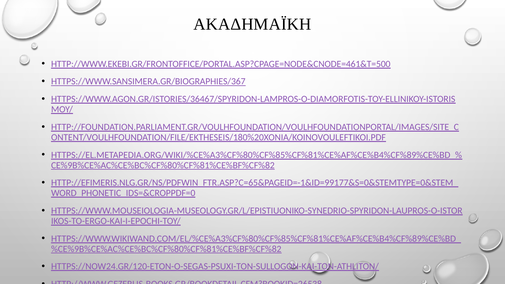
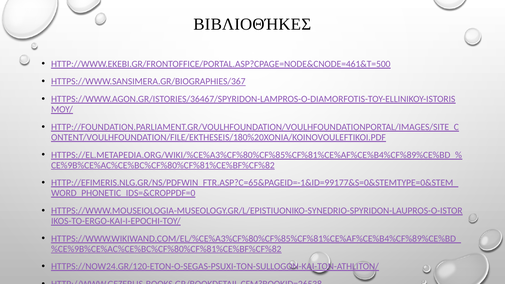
ΑΚΑΔΗΜΑΪΚΗ: ΑΚΑΔΗΜΑΪΚΗ -> ΒΙΒΛΙΟΘΉΚΕΣ (252, 24)
